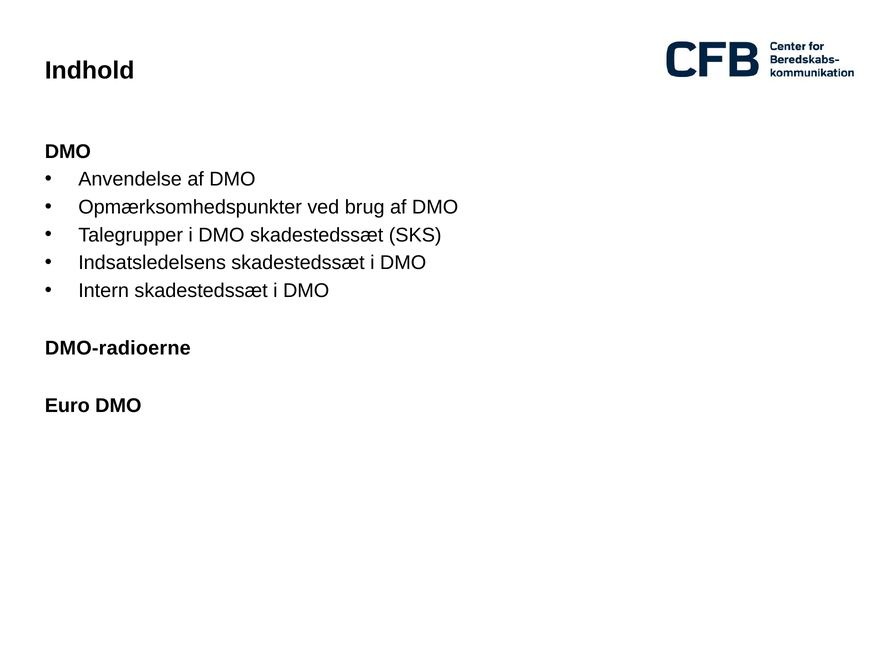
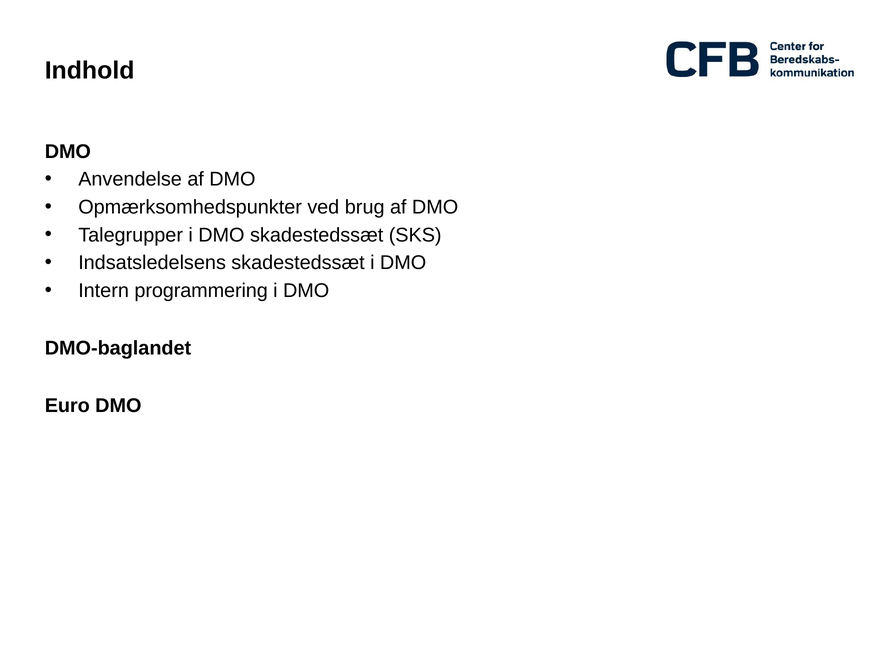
Intern skadestedssæt: skadestedssæt -> programmering (201, 291)
DMO-radioerne: DMO-radioerne -> DMO-baglandet (118, 348)
